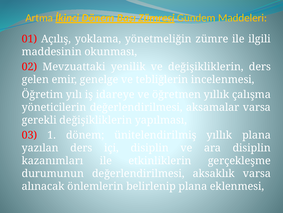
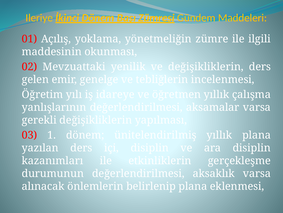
Artma: Artma -> Ileriye (39, 18)
yöneticilerin: yöneticilerin -> yanlışlarının (54, 107)
